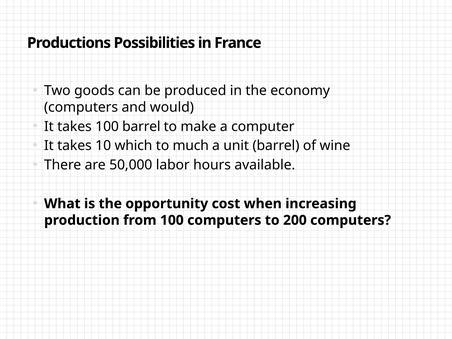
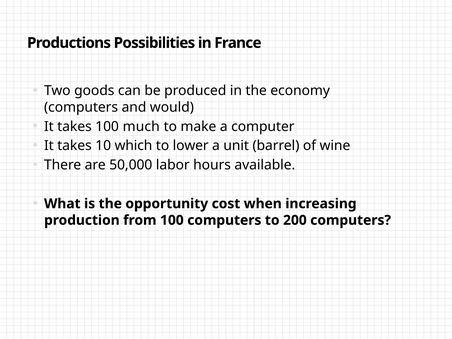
100 barrel: barrel -> much (141, 126)
much: much -> lower (191, 146)
